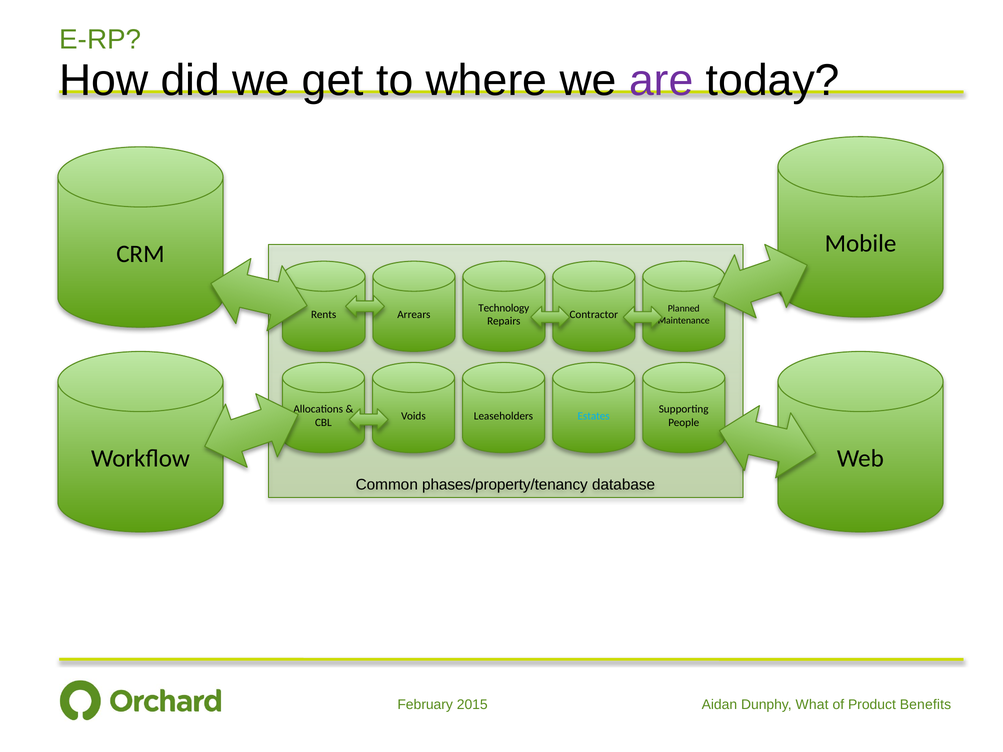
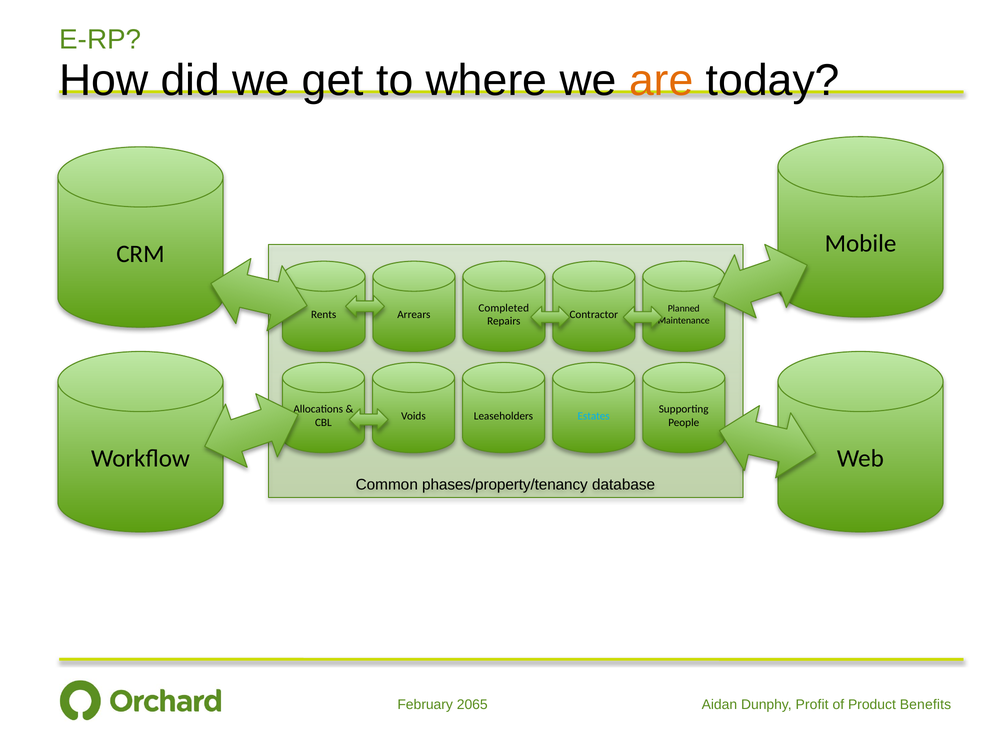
are colour: purple -> orange (661, 81)
Technology: Technology -> Completed (504, 308)
2015: 2015 -> 2065 (472, 705)
What: What -> Profit (812, 705)
